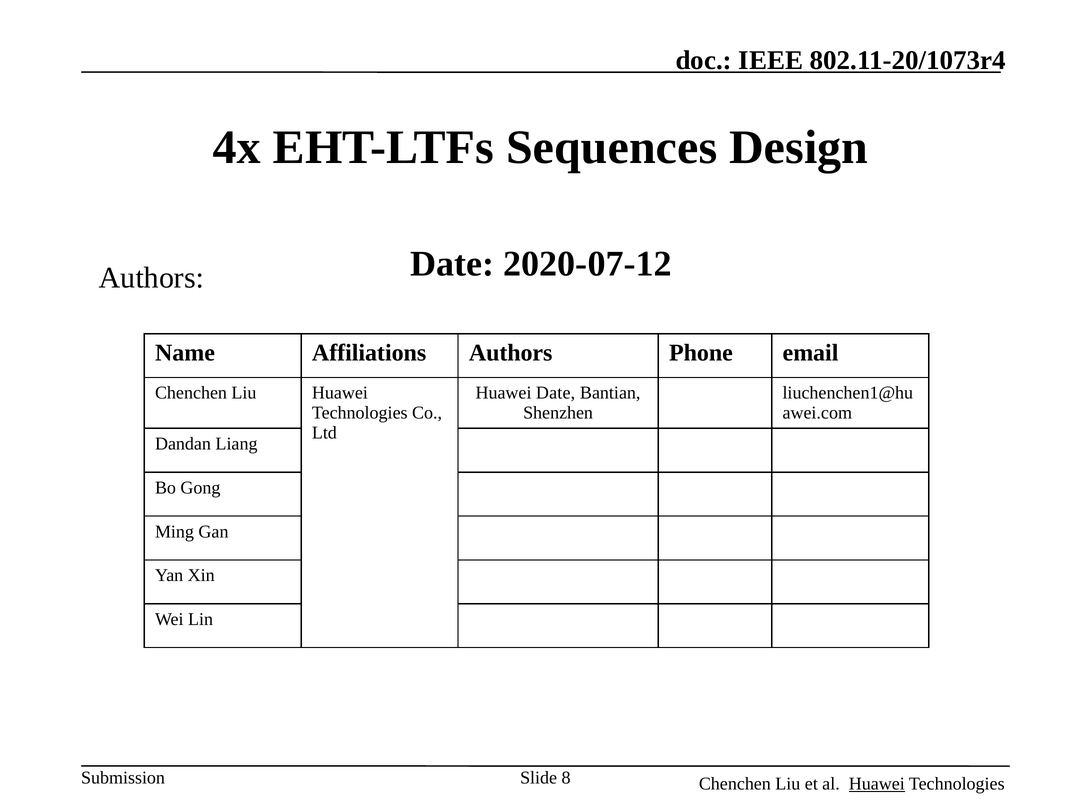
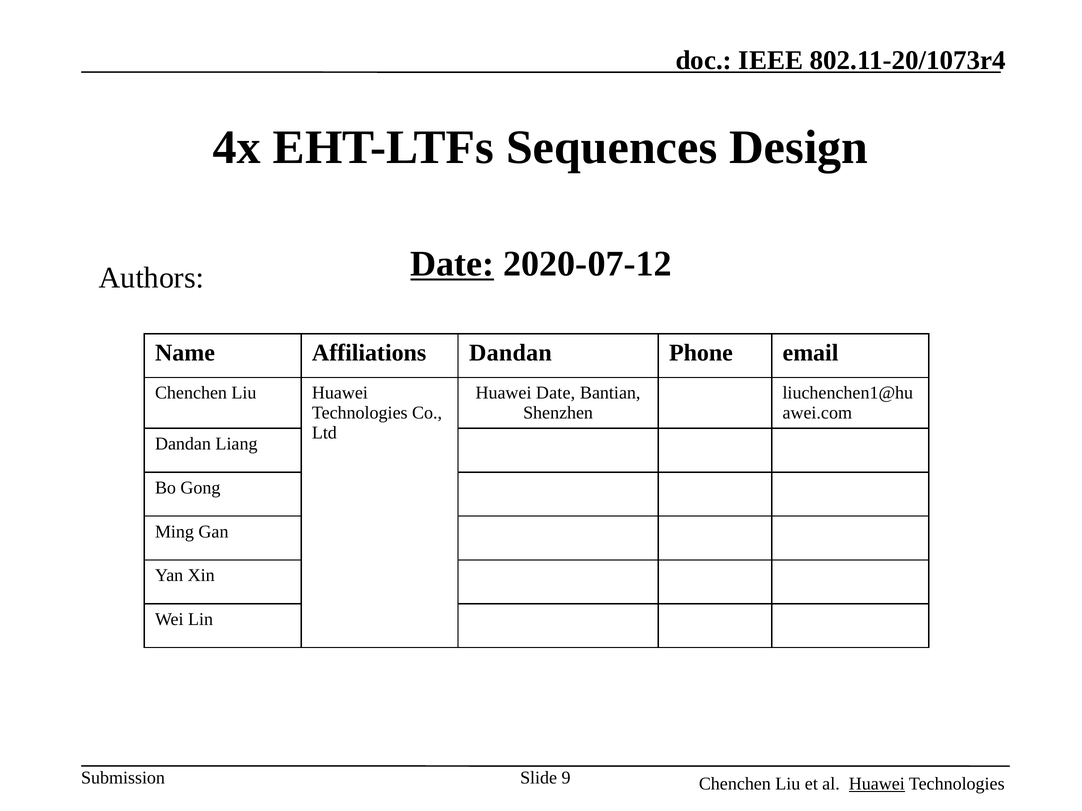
Date underline: none -> present (452, 264)
Affiliations Authors: Authors -> Dandan (510, 353)
8: 8 -> 9 (566, 778)
